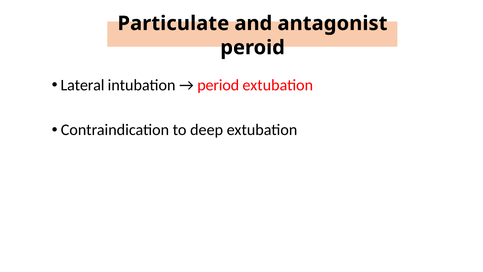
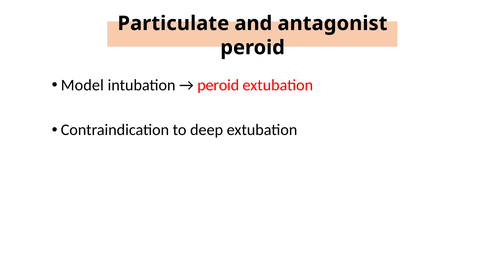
Lateral: Lateral -> Model (82, 85)
period: period -> peroid (218, 85)
